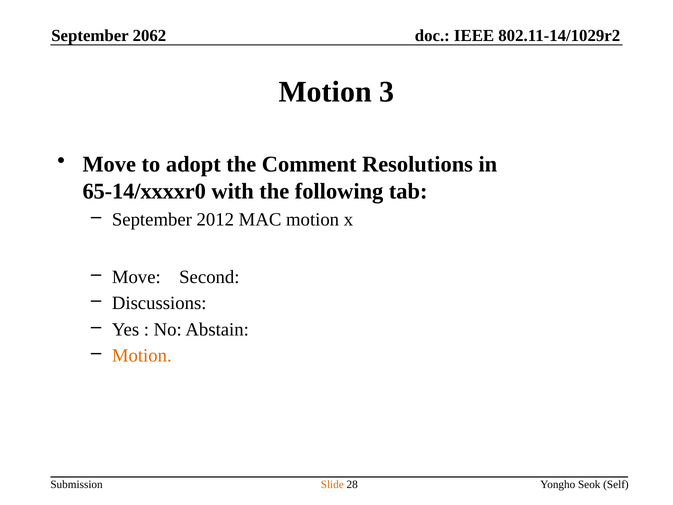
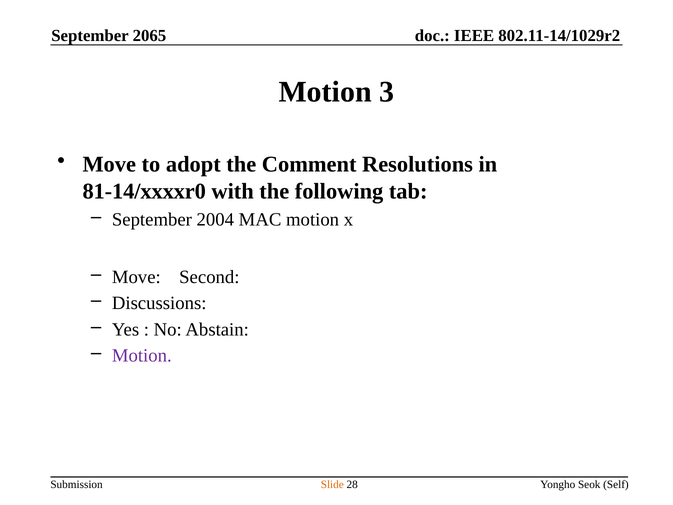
2062: 2062 -> 2065 (149, 36)
65-14/xxxxr0: 65-14/xxxxr0 -> 81-14/xxxxr0 (144, 191)
2012: 2012 -> 2004 (215, 219)
Motion colour: orange -> purple (142, 355)
